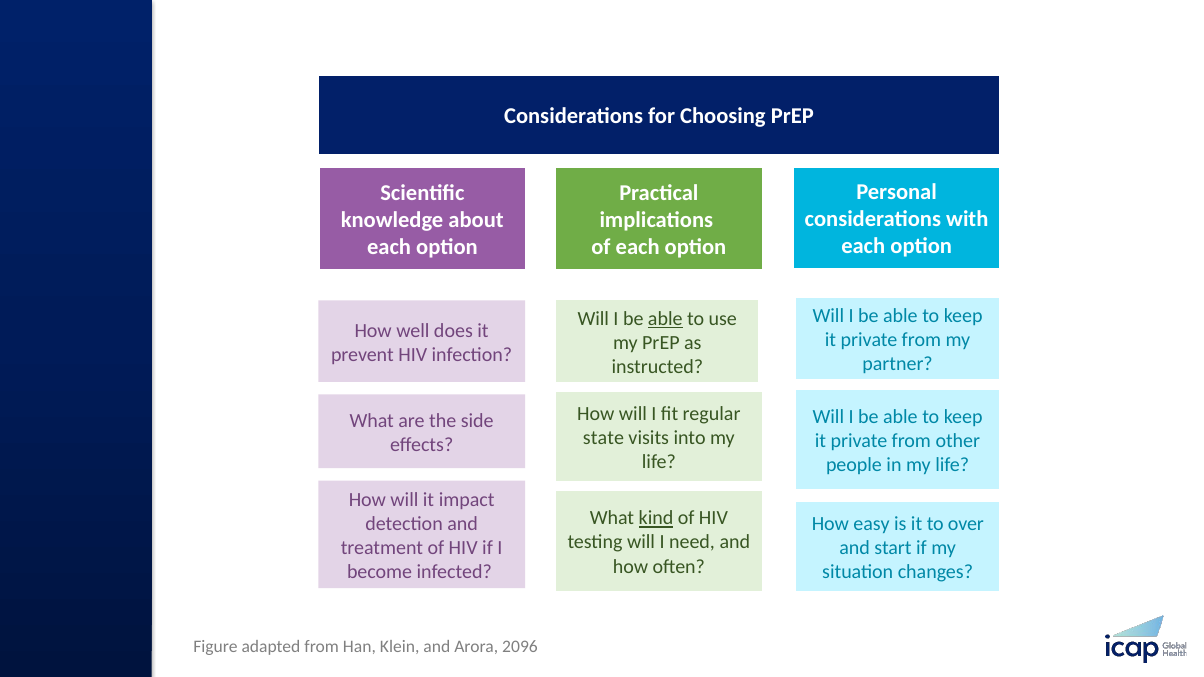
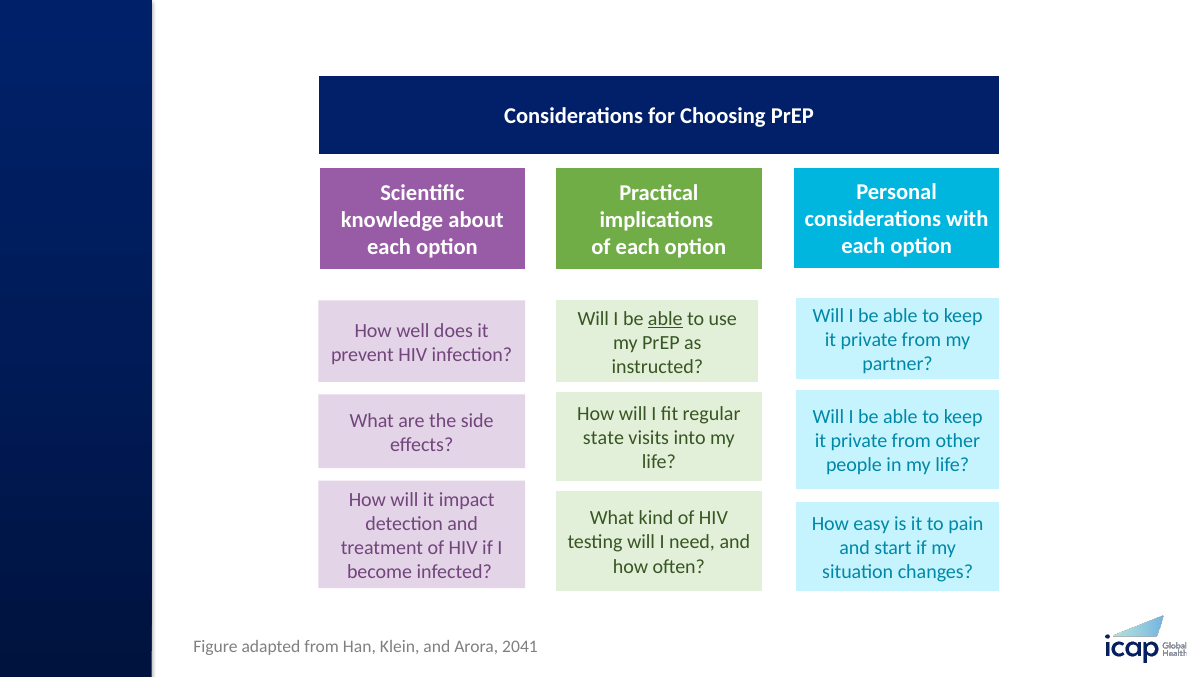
kind underline: present -> none (656, 518)
over: over -> pain (966, 524)
2096: 2096 -> 2041 (520, 647)
